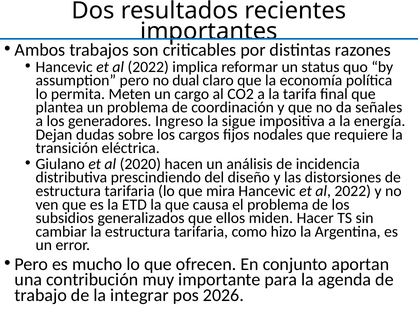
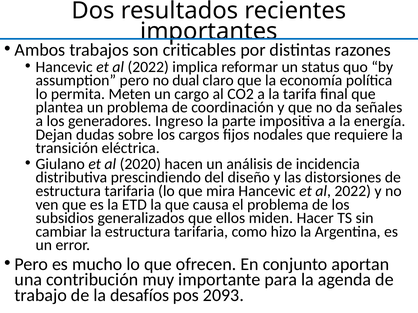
sigue: sigue -> parte (239, 121)
integrar: integrar -> desafíos (140, 296)
2026: 2026 -> 2093 (223, 296)
